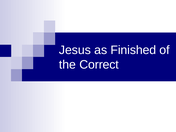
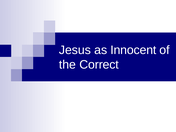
Finished: Finished -> Innocent (133, 50)
